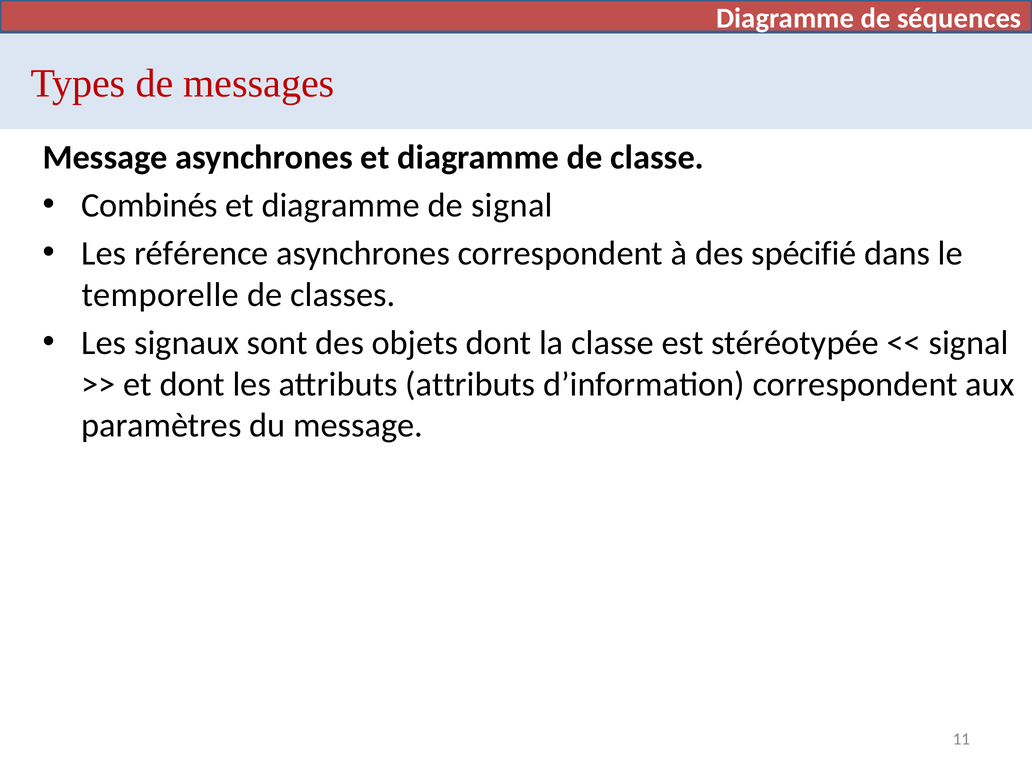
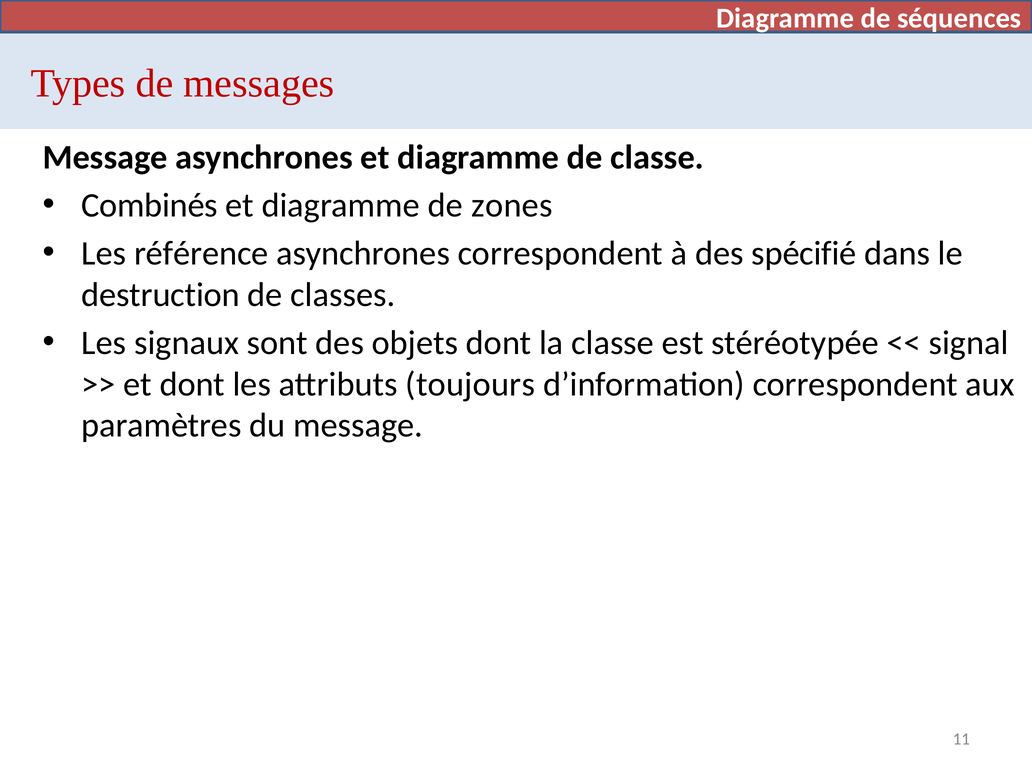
de signal: signal -> zones (512, 205)
temporelle: temporelle -> destruction (161, 295)
attributs attributs: attributs -> toujours (470, 384)
